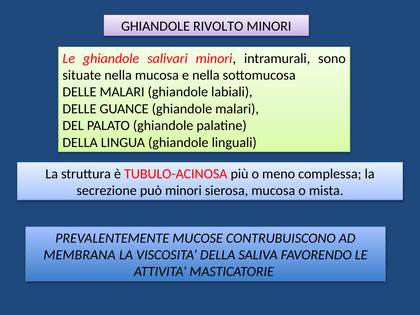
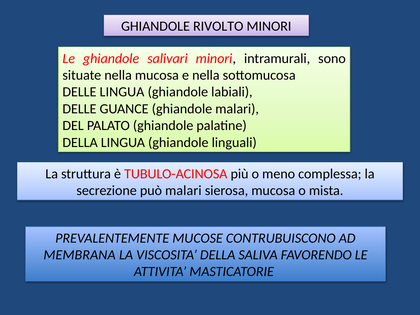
DELLE MALARI: MALARI -> LINGUA (122, 92)
può minori: minori -> malari (183, 191)
